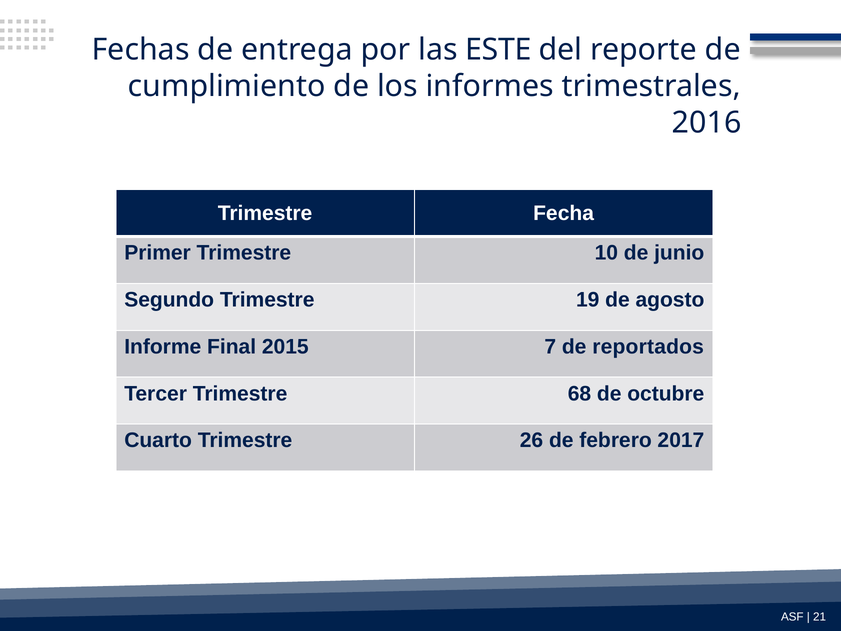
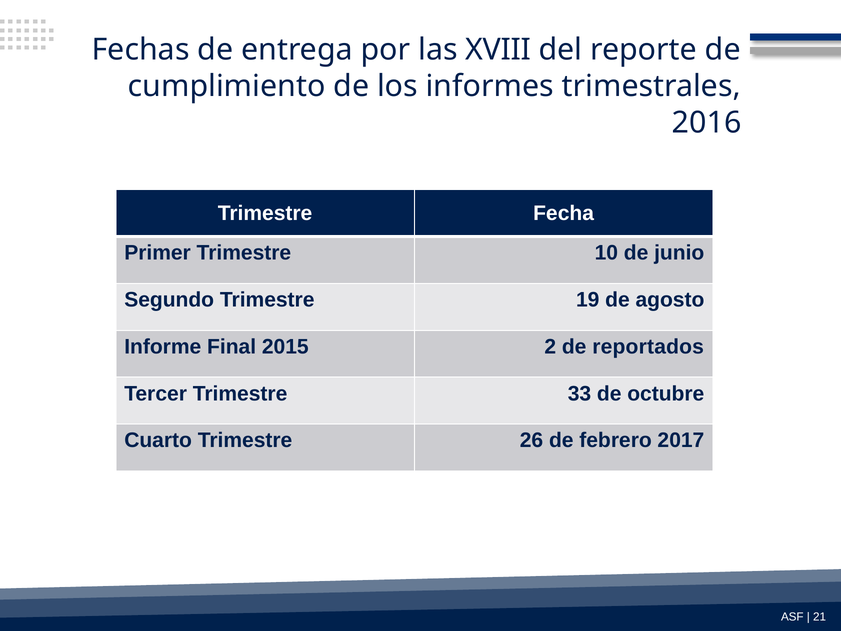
ESTE: ESTE -> XVIII (498, 50)
7: 7 -> 2 (550, 347)
68: 68 -> 33 (579, 393)
